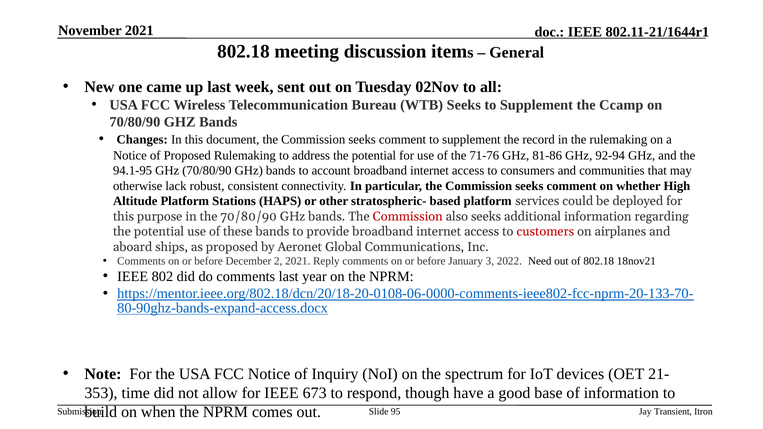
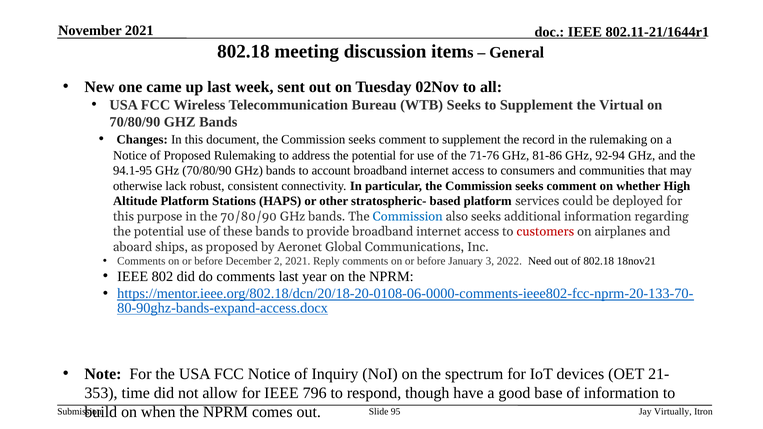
Ccamp: Ccamp -> Virtual (621, 105)
Commission colour: red -> blue (408, 216)
673: 673 -> 796 (315, 393)
Transient: Transient -> Virtually (673, 412)
